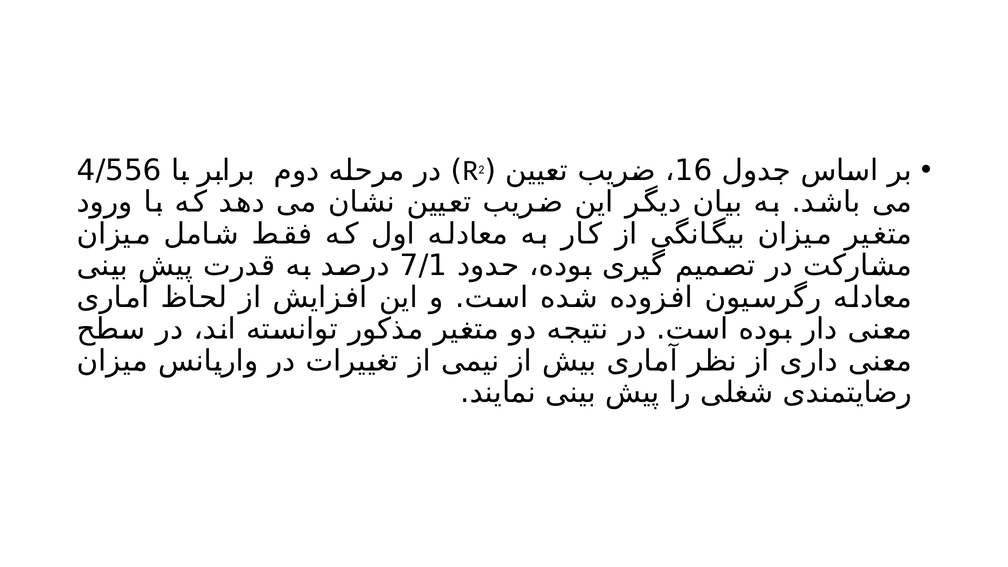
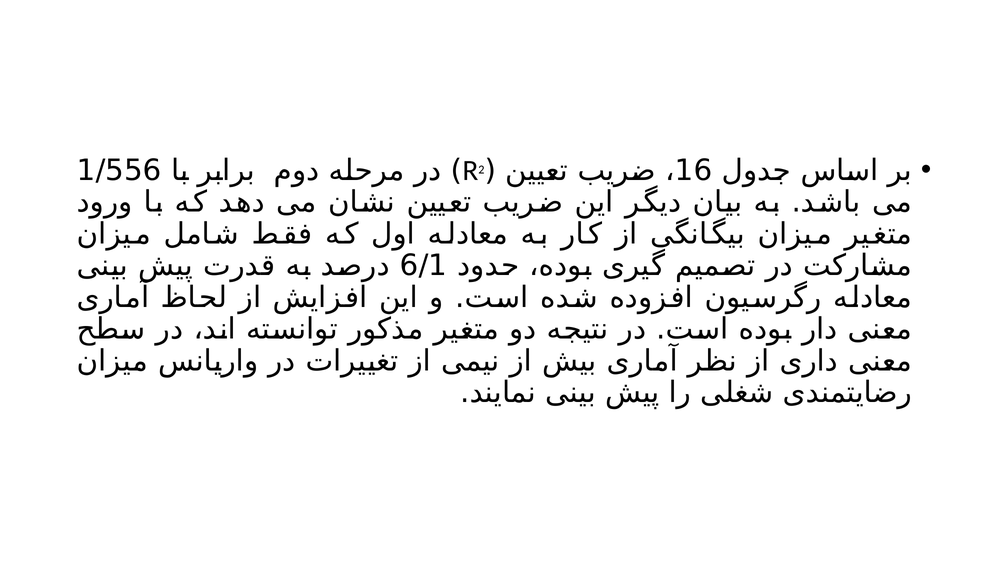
4/556: 4/556 -> 1/556 (119, 170)
7/1: 7/1 -> 6/1 (424, 266)
